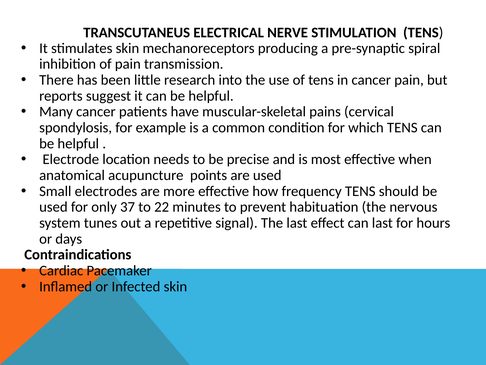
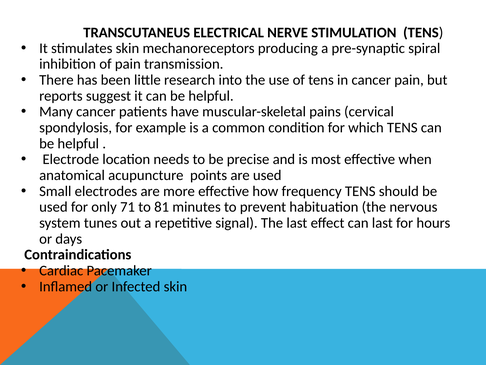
37: 37 -> 71 (128, 207)
22: 22 -> 81 (162, 207)
